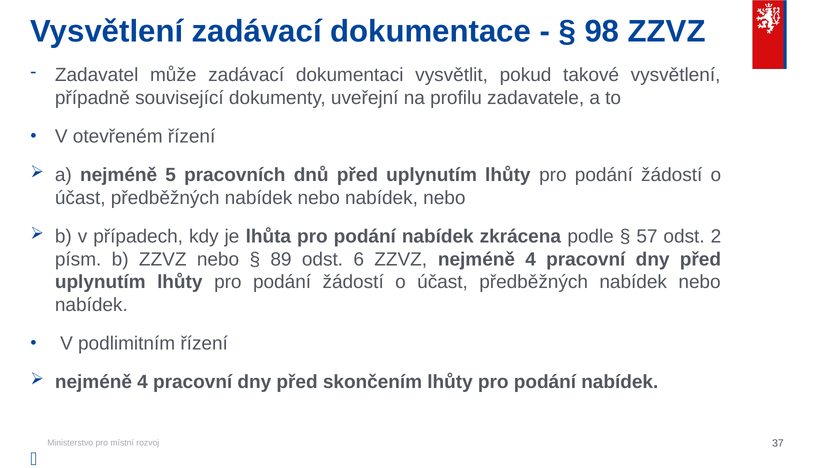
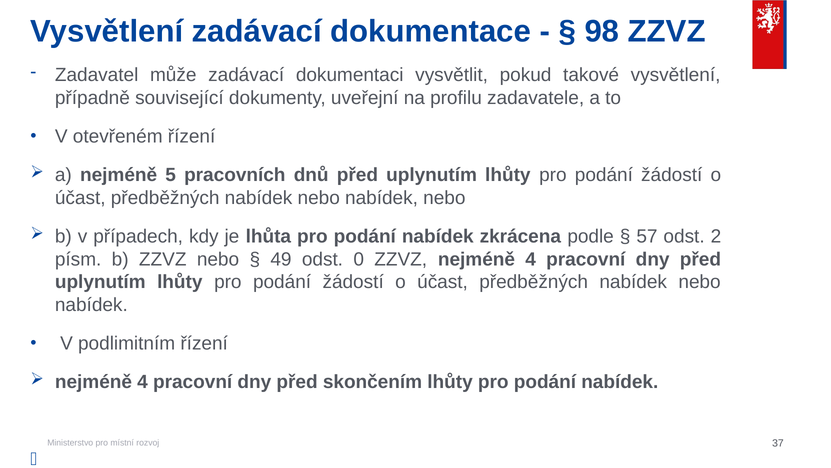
89: 89 -> 49 (281, 259)
6: 6 -> 0 (359, 259)
